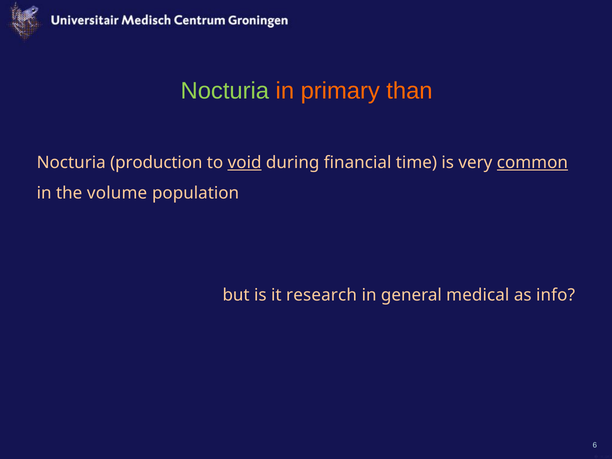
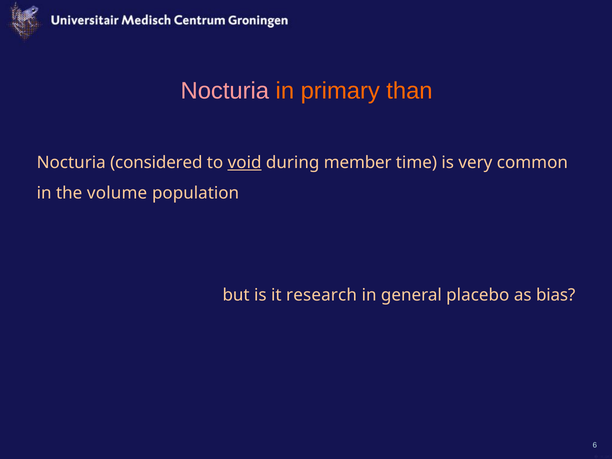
Nocturia colour: light green -> pink (225, 91)
production: production -> considered (156, 163)
financial: financial -> member (358, 163)
common underline: present -> none (532, 163)
medical: medical -> placebo (478, 295)
info: info -> bias (556, 295)
